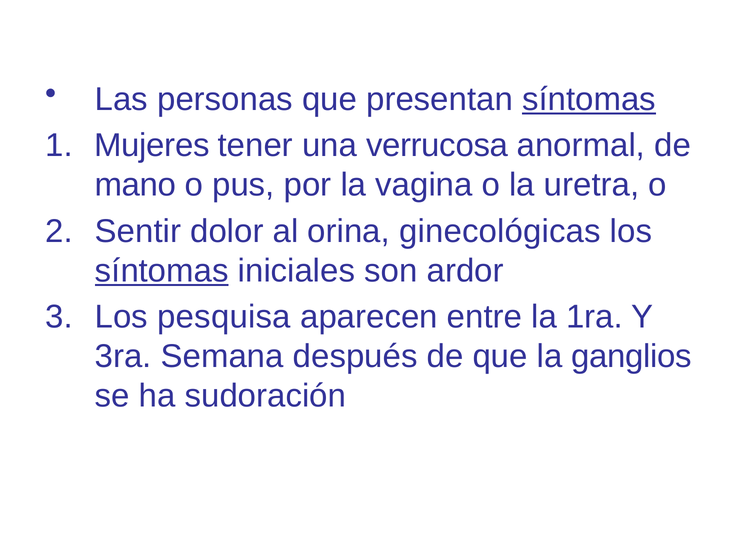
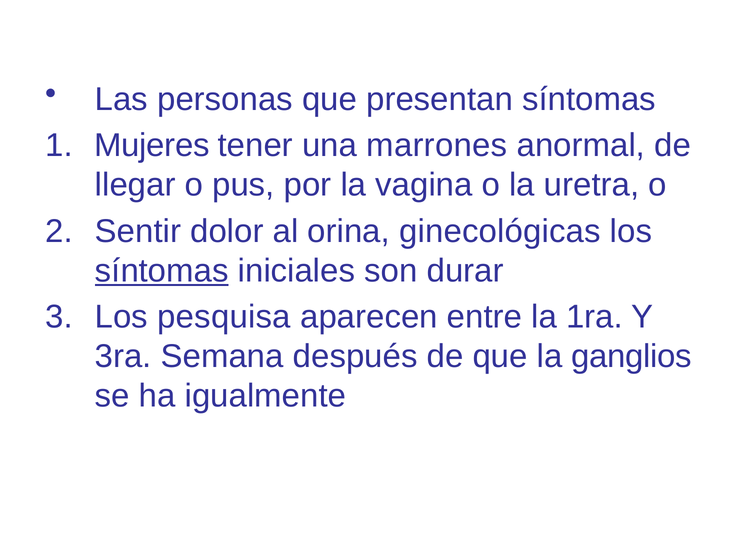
síntomas underline: present -> none (589, 99)
verrucosa: verrucosa -> marrones (437, 146)
mano: mano -> llegar (135, 185)
ardor: ardor -> durar (465, 271)
sudoración: sudoración -> igualmente (265, 396)
